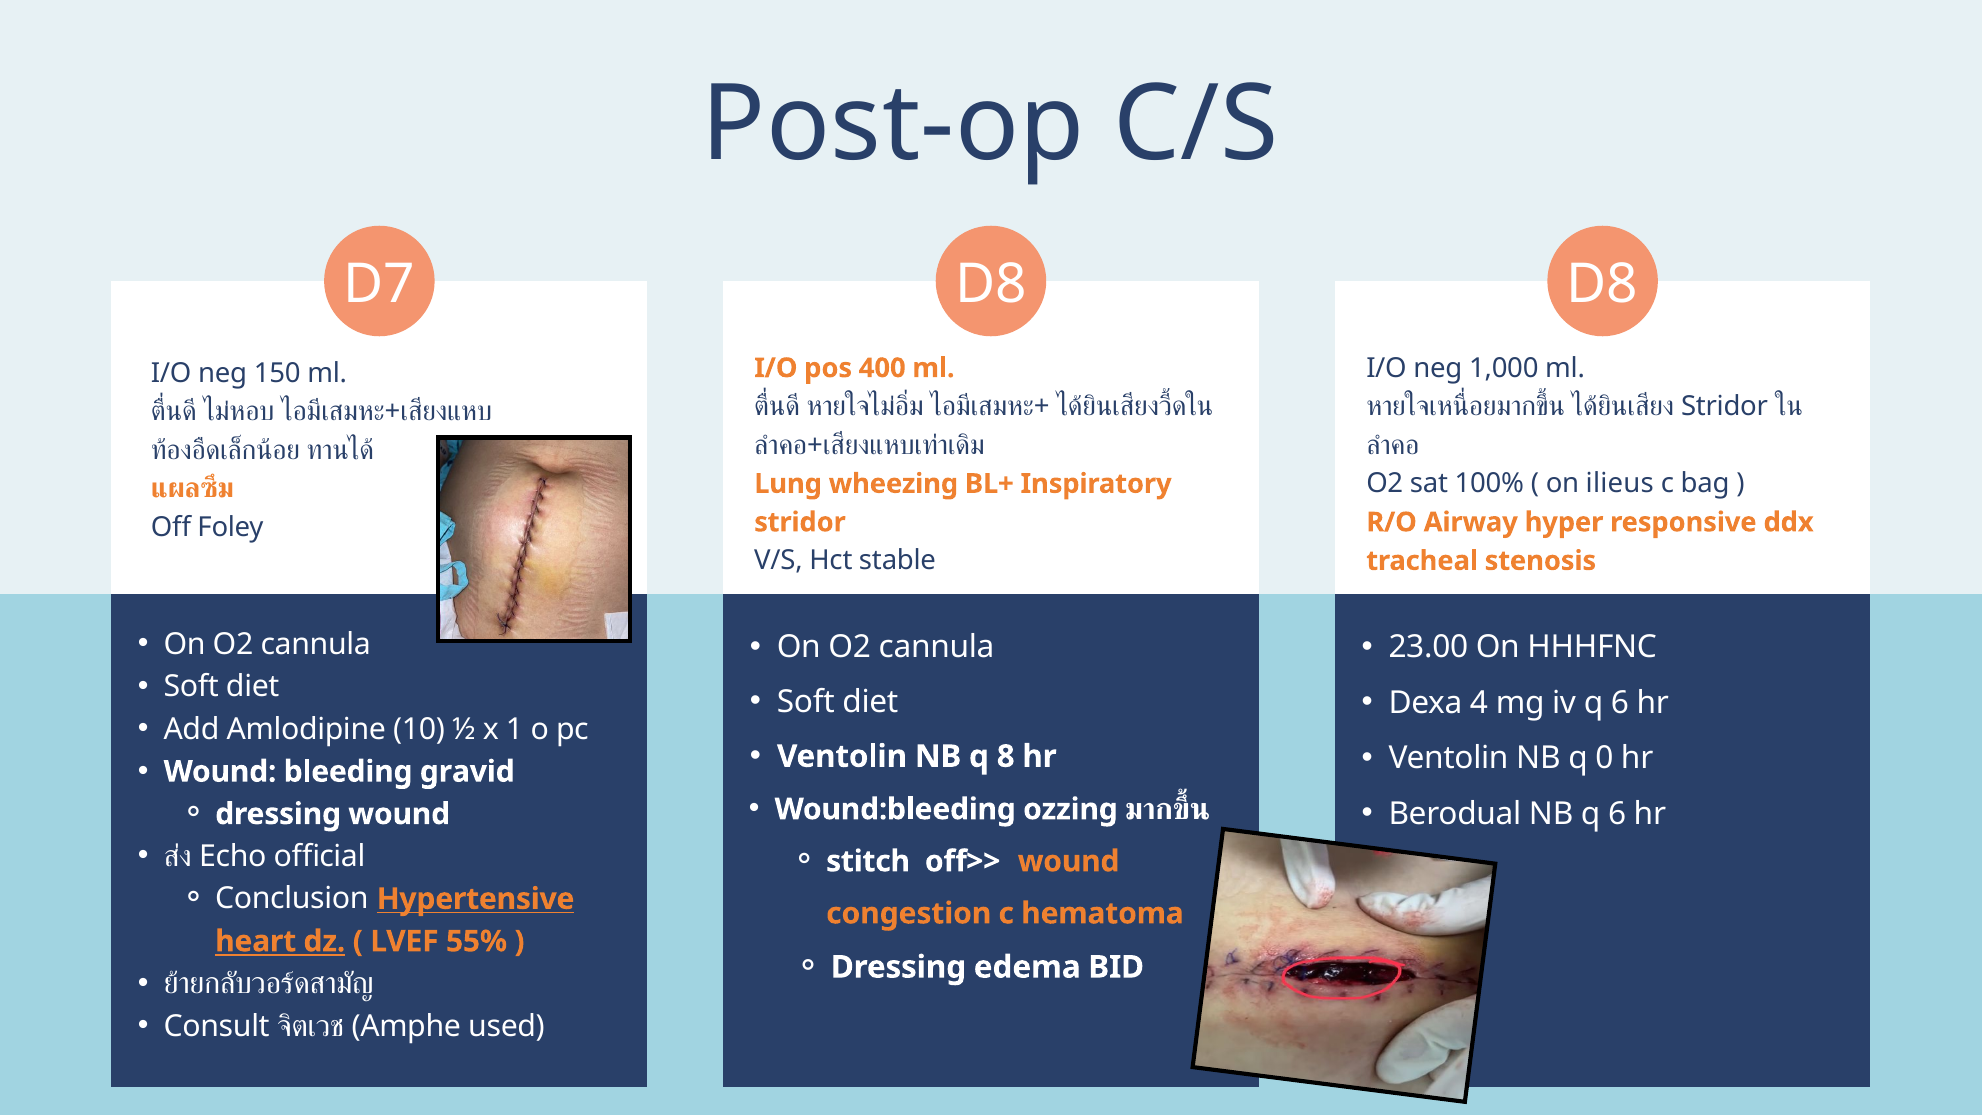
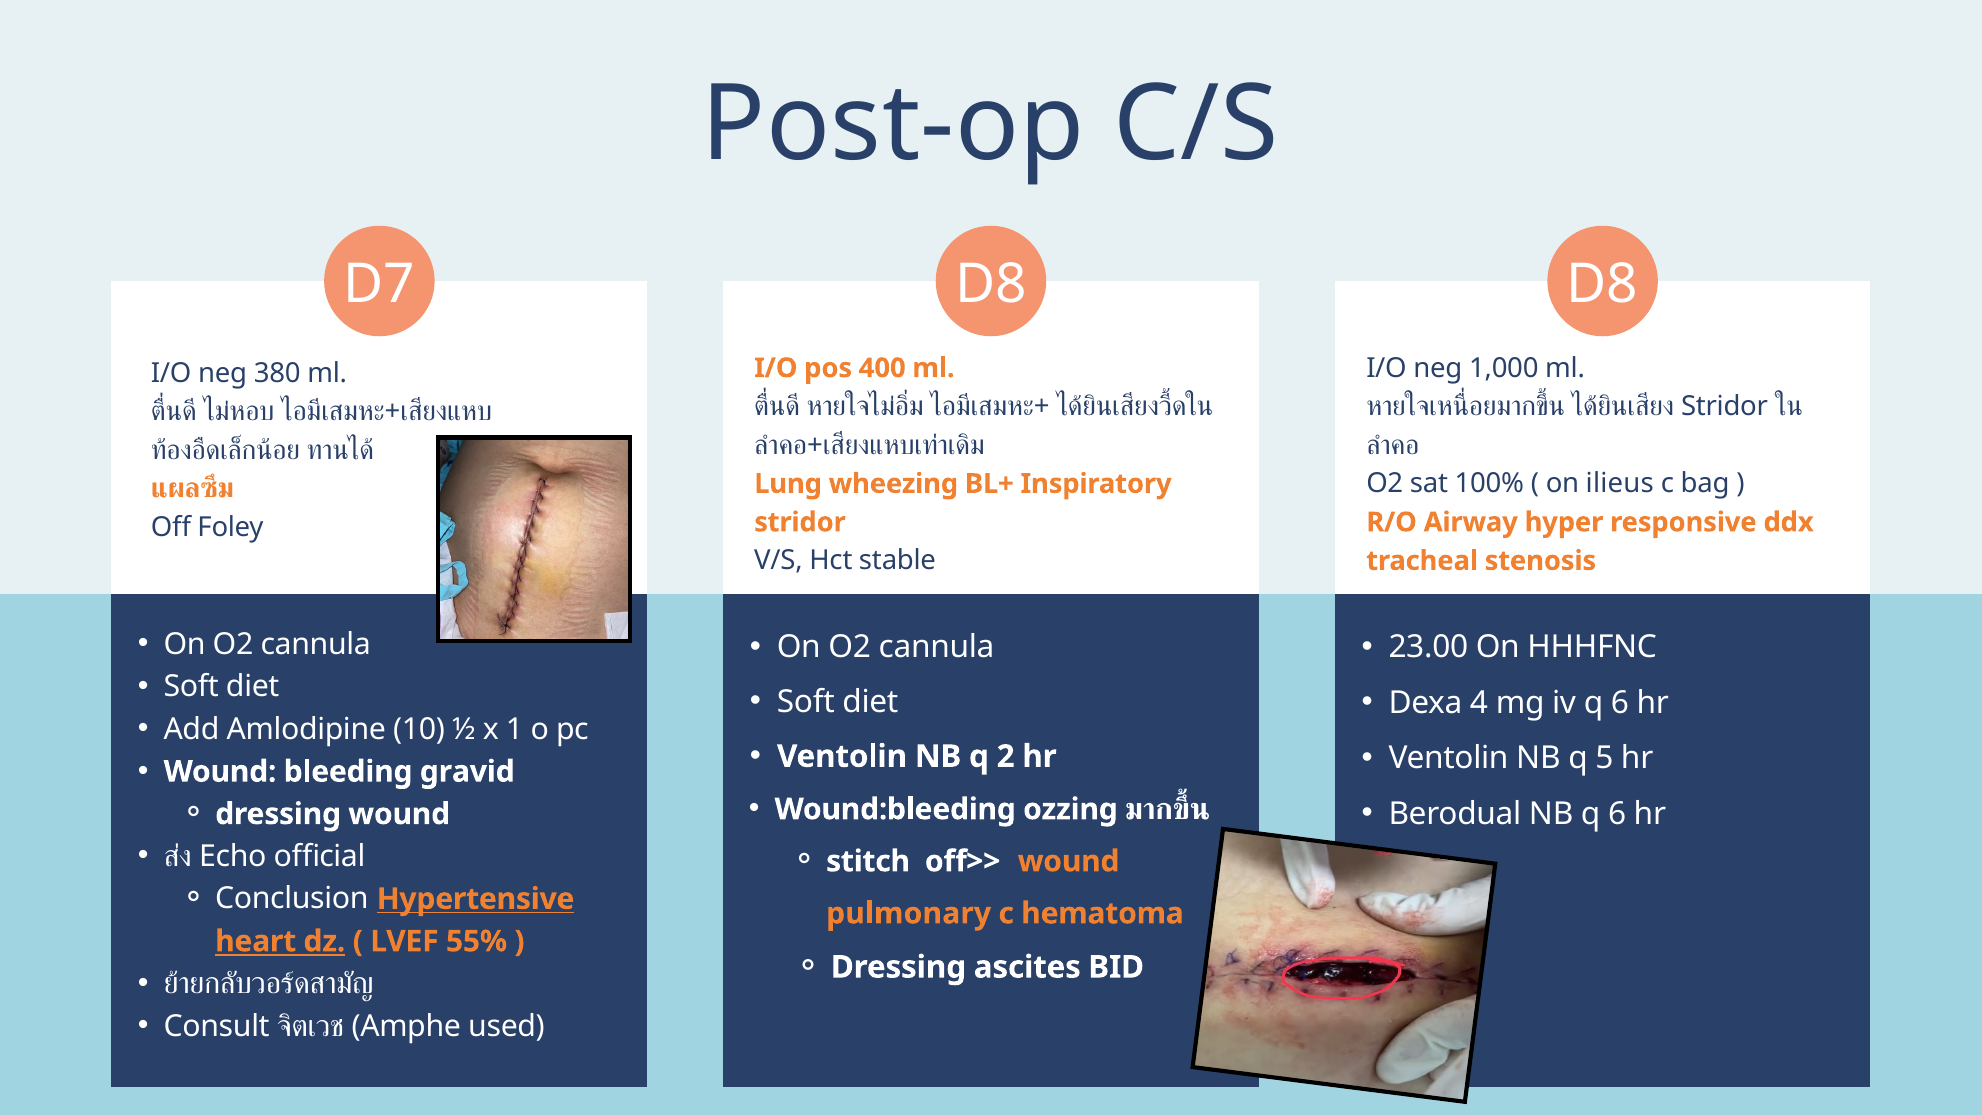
150: 150 -> 380 (277, 373)
8: 8 -> 2 (1006, 756)
0: 0 -> 5 (1604, 758)
congestion: congestion -> pulmonary (909, 913)
edema: edema -> ascites (1027, 967)
